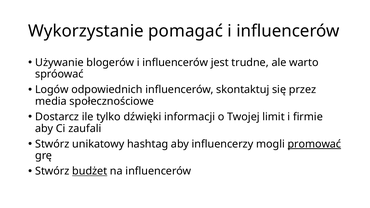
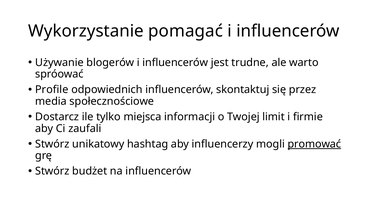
Logów: Logów -> Profile (52, 90)
dźwięki: dźwięki -> miejsca (142, 117)
budżet underline: present -> none (90, 171)
